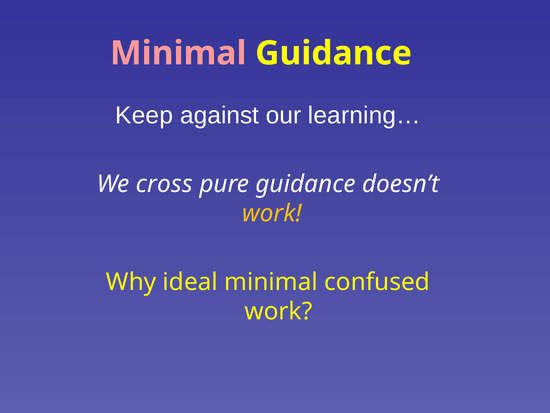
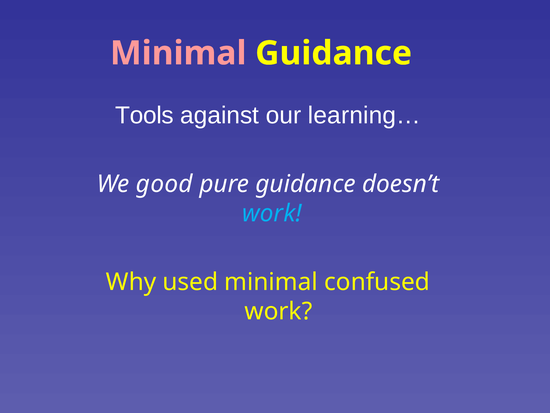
Keep: Keep -> Tools (144, 115)
cross: cross -> good (164, 184)
work colour: yellow -> light blue (272, 213)
ideal: ideal -> used (190, 282)
